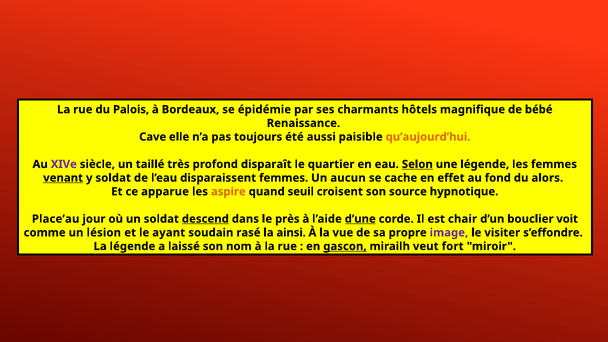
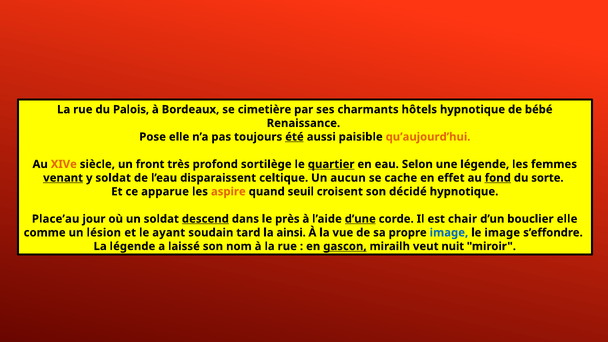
épidémie: épidémie -> cimetière (265, 110)
hôtels magnifique: magnifique -> hypnotique (473, 110)
Cave: Cave -> Pose (153, 137)
été underline: none -> present (294, 137)
XIVe colour: purple -> orange (64, 164)
taillé: taillé -> front (150, 164)
disparaît: disparaît -> sortilège (266, 164)
quartier underline: none -> present (331, 164)
Selon underline: present -> none (417, 164)
disparaissent femmes: femmes -> celtique (284, 178)
fond underline: none -> present (498, 178)
alors: alors -> sorte (547, 178)
source: source -> décidé (408, 192)
bouclier voit: voit -> elle (567, 219)
rasé: rasé -> tard (248, 233)
image colour: purple -> blue (449, 233)
le visiter: visiter -> image (502, 233)
fort: fort -> nuit (453, 246)
